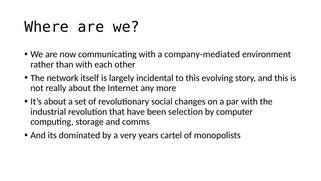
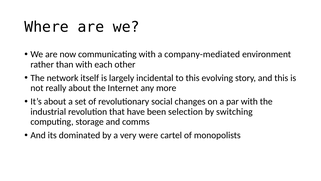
computer: computer -> switching (234, 111)
years: years -> were (148, 135)
